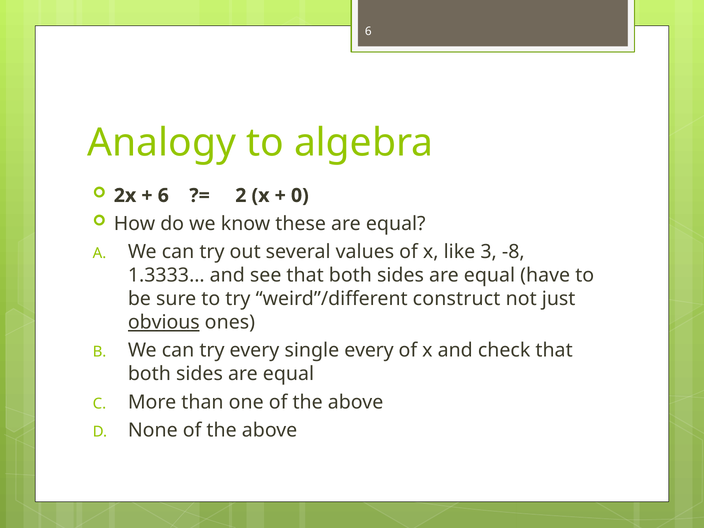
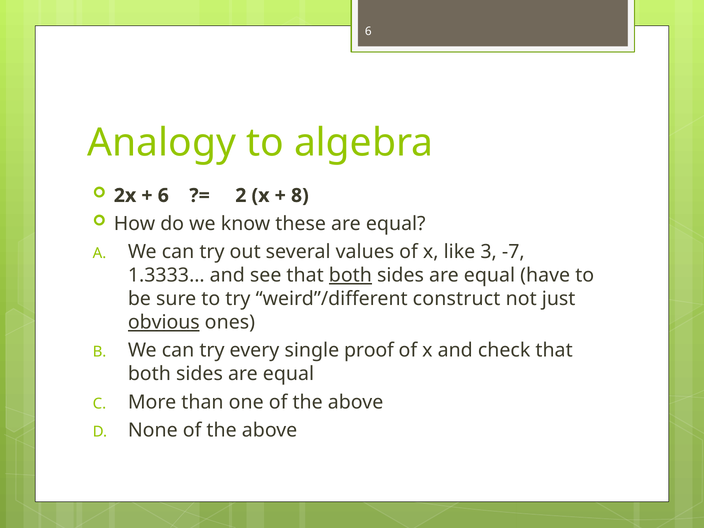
0: 0 -> 8 (300, 196)
-8: -8 -> -7 (513, 252)
both underline: none -> present (350, 275)
single every: every -> proof (369, 350)
